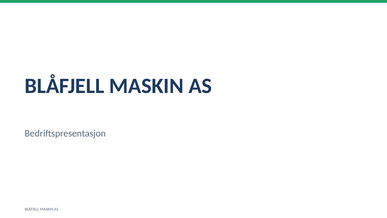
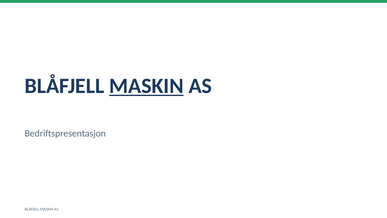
MASKIN underline: none -> present (146, 86)
